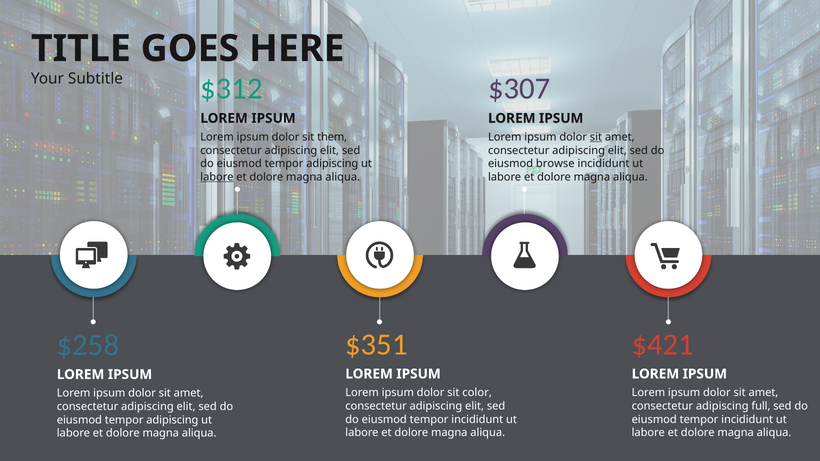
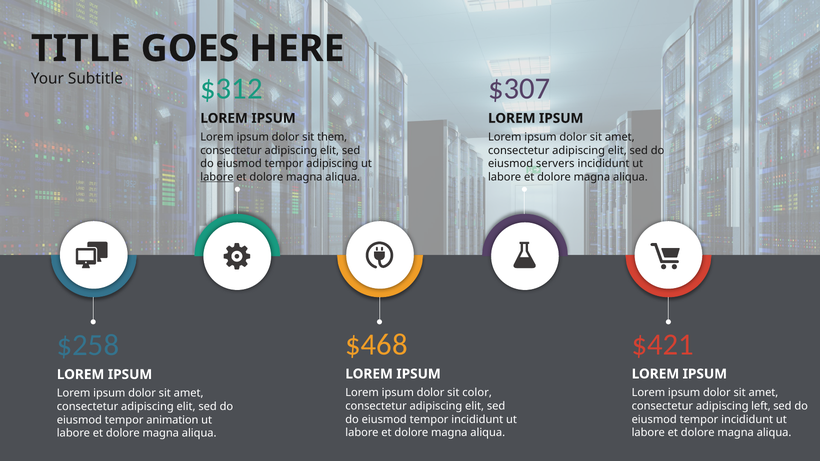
sit underline: present -> none (596, 137)
browse: browse -> servers (555, 164)
$351: $351 -> $468 (376, 345)
full: full -> left (761, 406)
adipiscing: adipiscing -> animation (172, 420)
